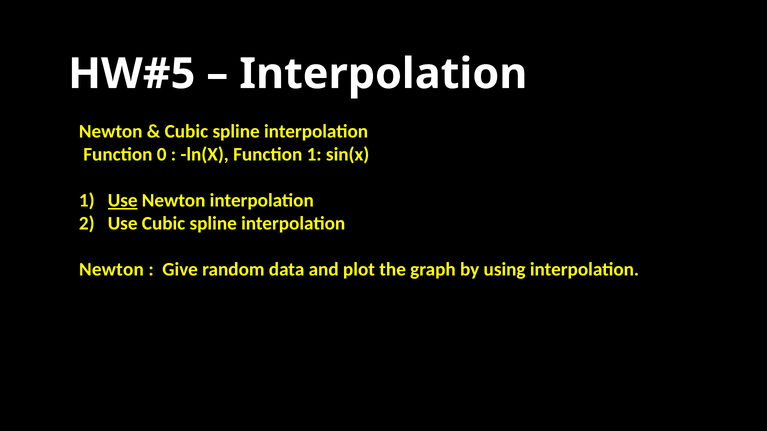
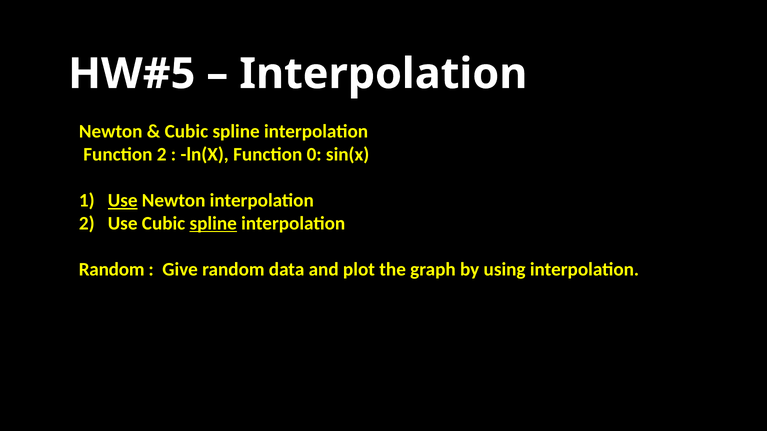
Function 0: 0 -> 2 (162, 155)
Function 1: 1 -> 0 (314, 155)
spline underline: none -> present (213, 224)
Newton: Newton -> Random (112, 270)
